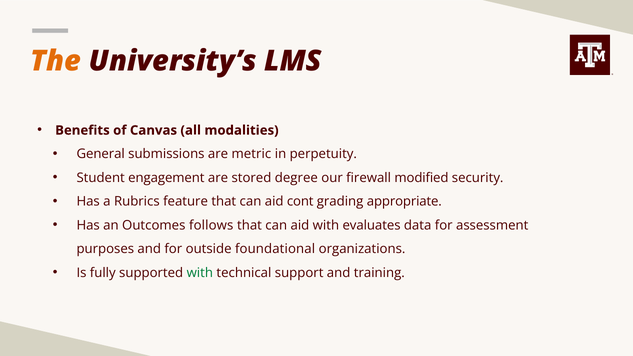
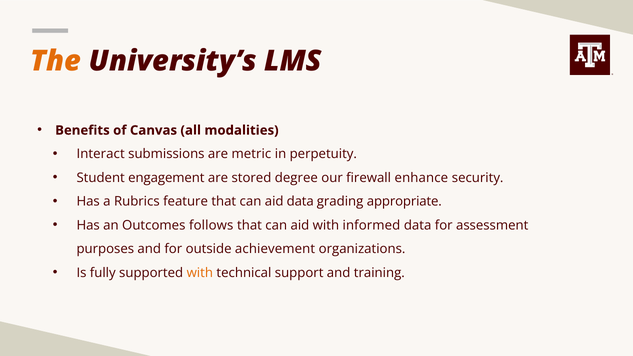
General: General -> Interact (101, 154)
modified: modified -> enhance (421, 178)
aid cont: cont -> data (300, 202)
evaluates: evaluates -> informed (371, 225)
foundational: foundational -> achievement (275, 249)
with colour: green -> orange (200, 273)
